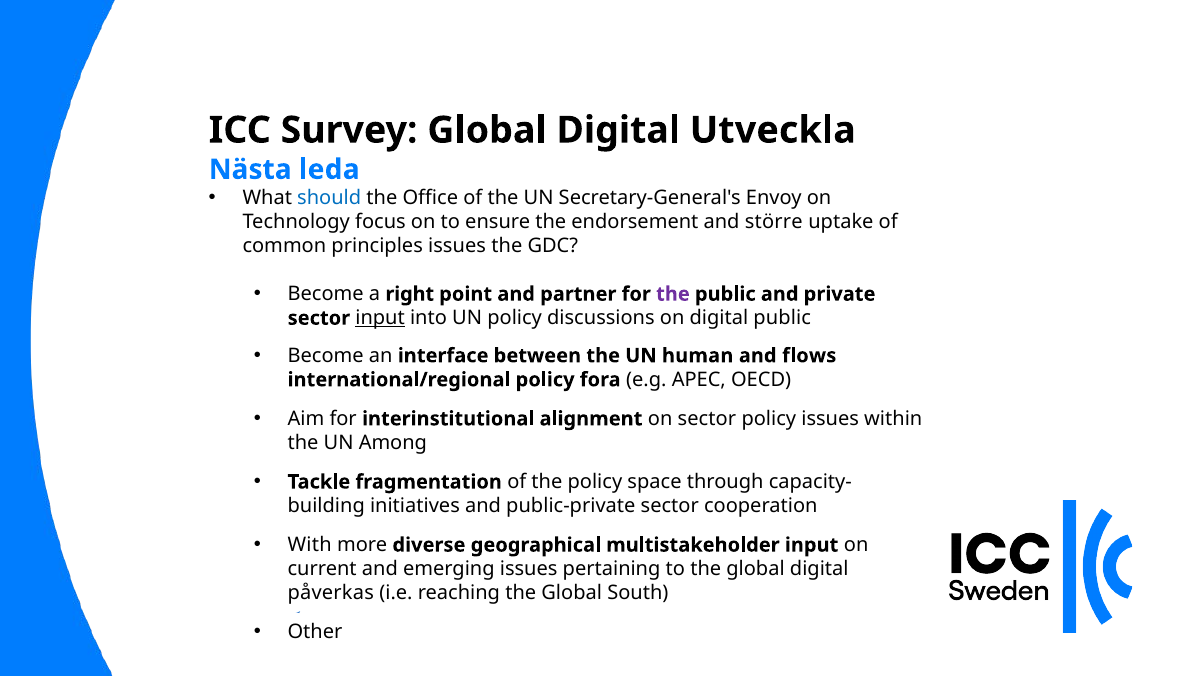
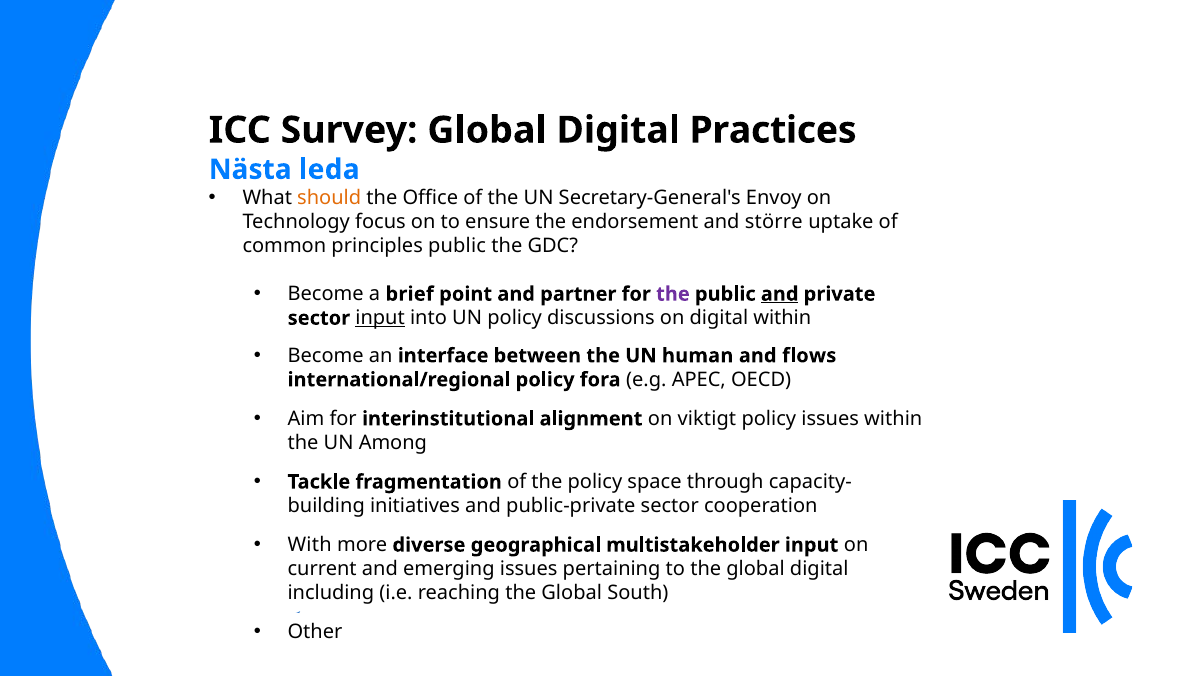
Utveckla: Utveckla -> Practices (773, 130)
should colour: blue -> orange (329, 198)
principles issues: issues -> public (457, 246)
right: right -> brief (410, 294)
and underline: none -> present (780, 294)
digital public: public -> within (782, 318)
on sector: sector -> viktigt (707, 419)
påverkas: påverkas -> including (331, 593)
